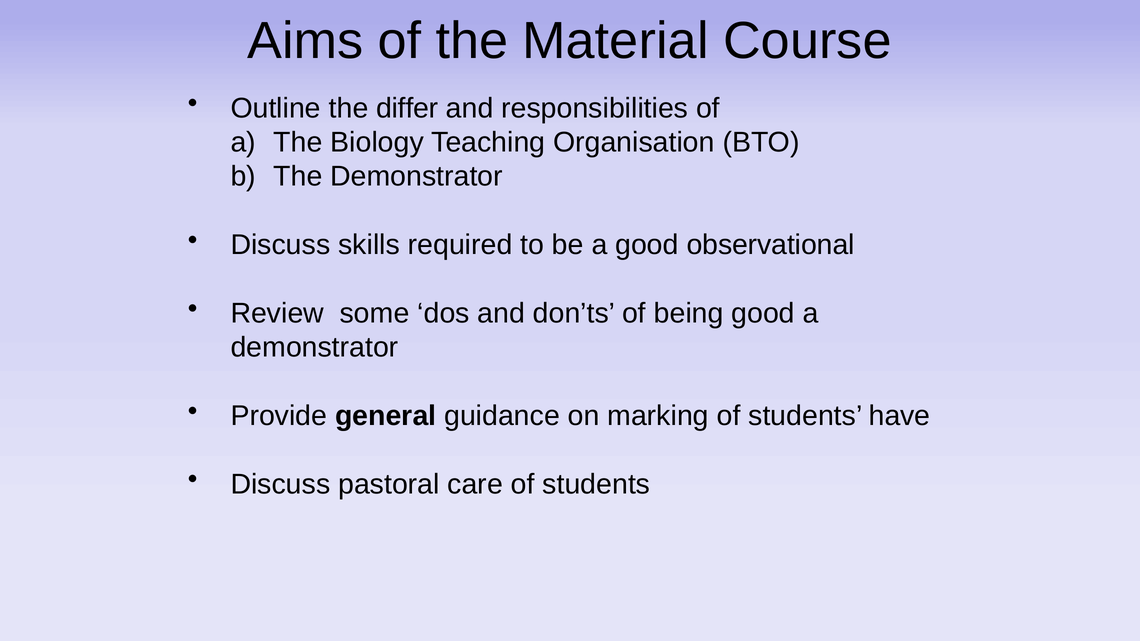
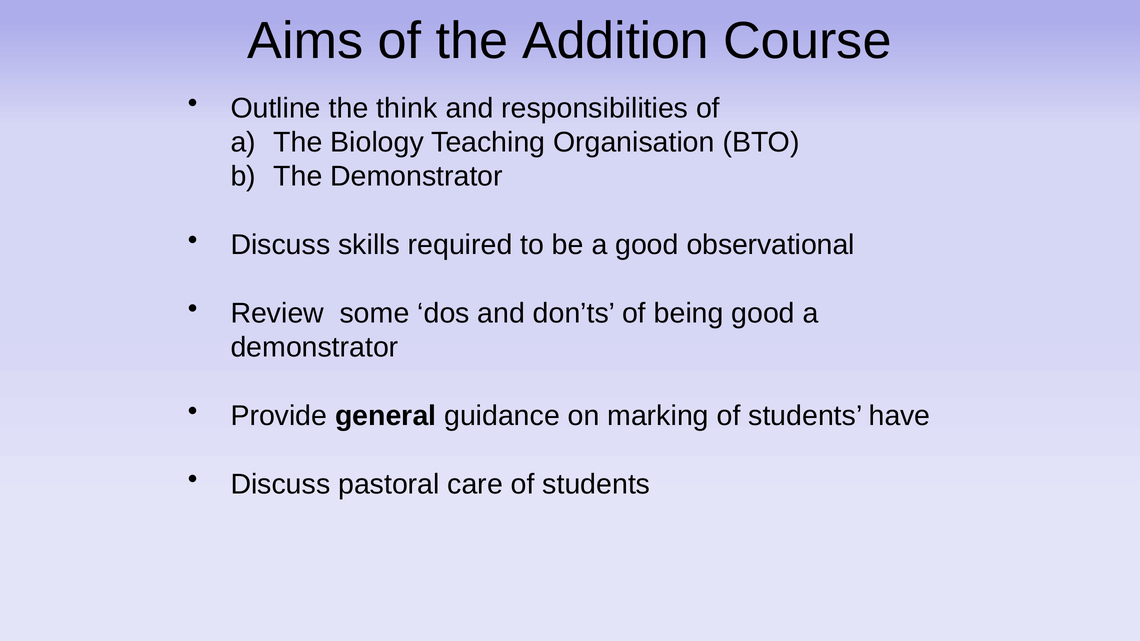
Material: Material -> Addition (616, 41)
differ: differ -> think (407, 108)
